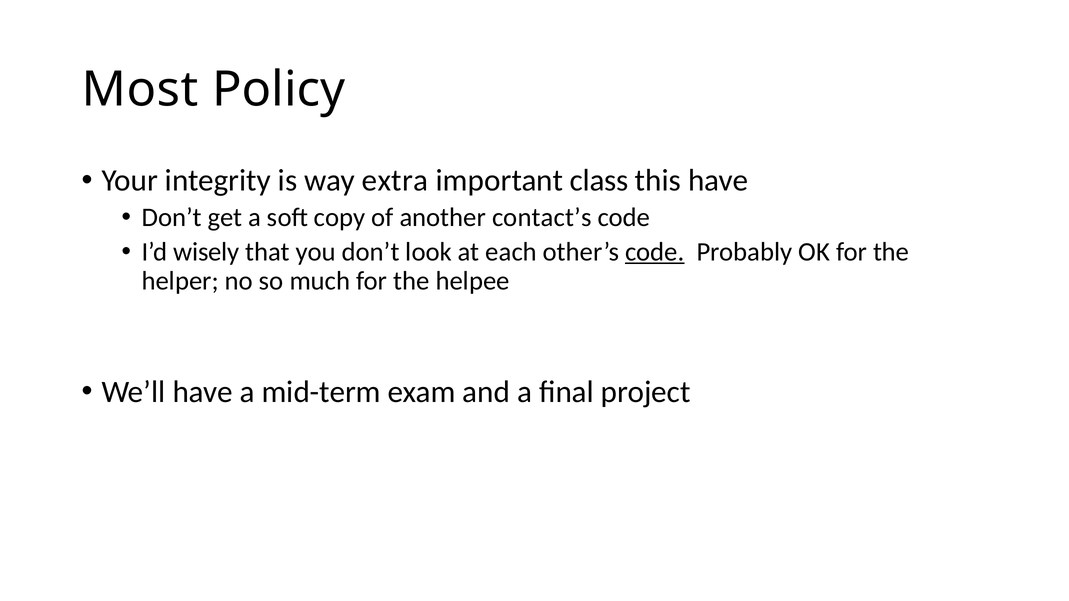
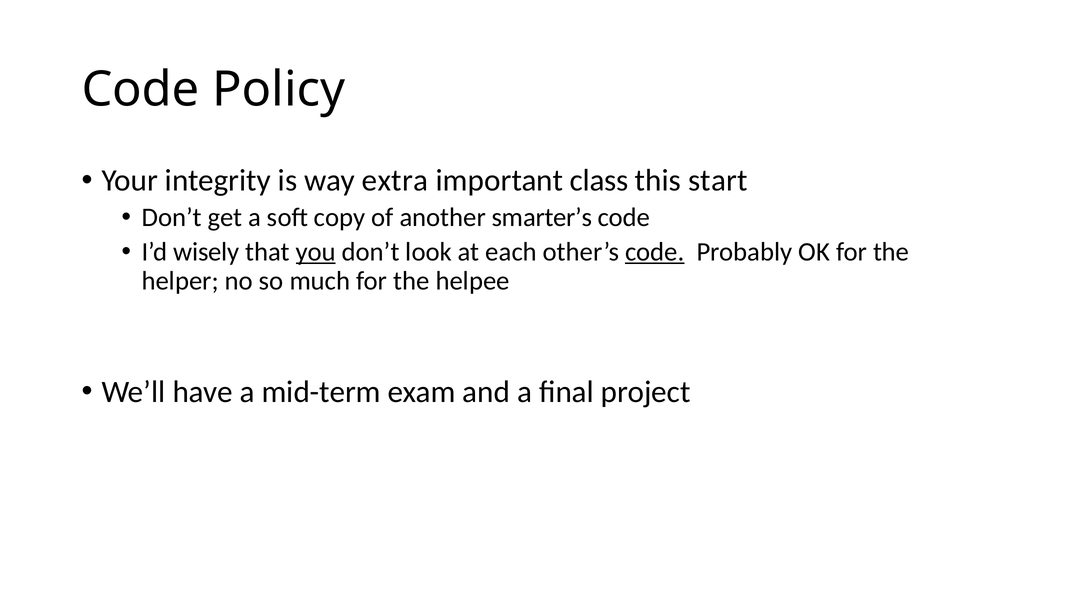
Most: Most -> Code (141, 90)
this have: have -> start (718, 181)
contact’s: contact’s -> smarter’s (542, 218)
you underline: none -> present (316, 252)
